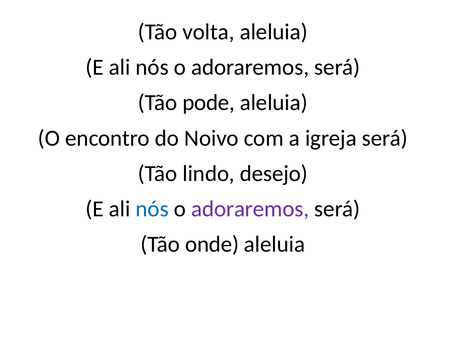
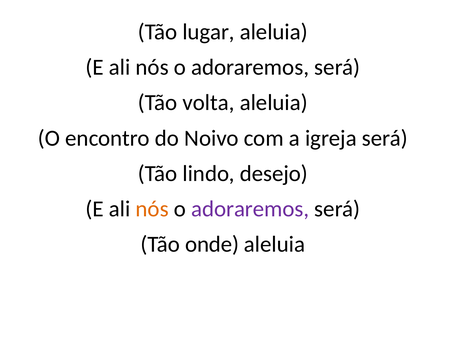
volta: volta -> lugar (209, 32)
pode: pode -> volta (208, 103)
nós colour: blue -> orange (152, 209)
